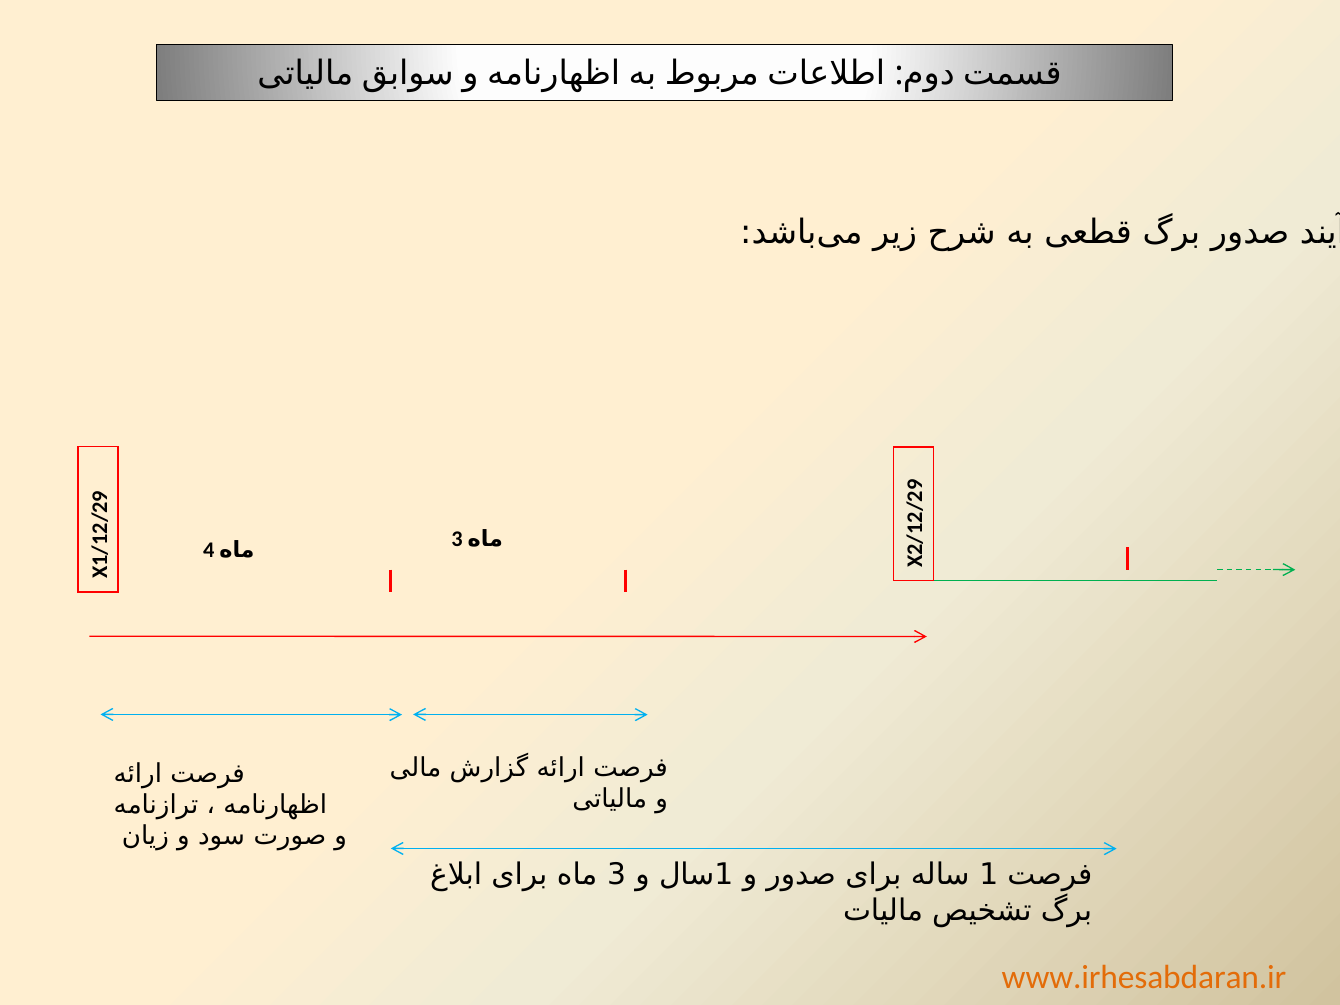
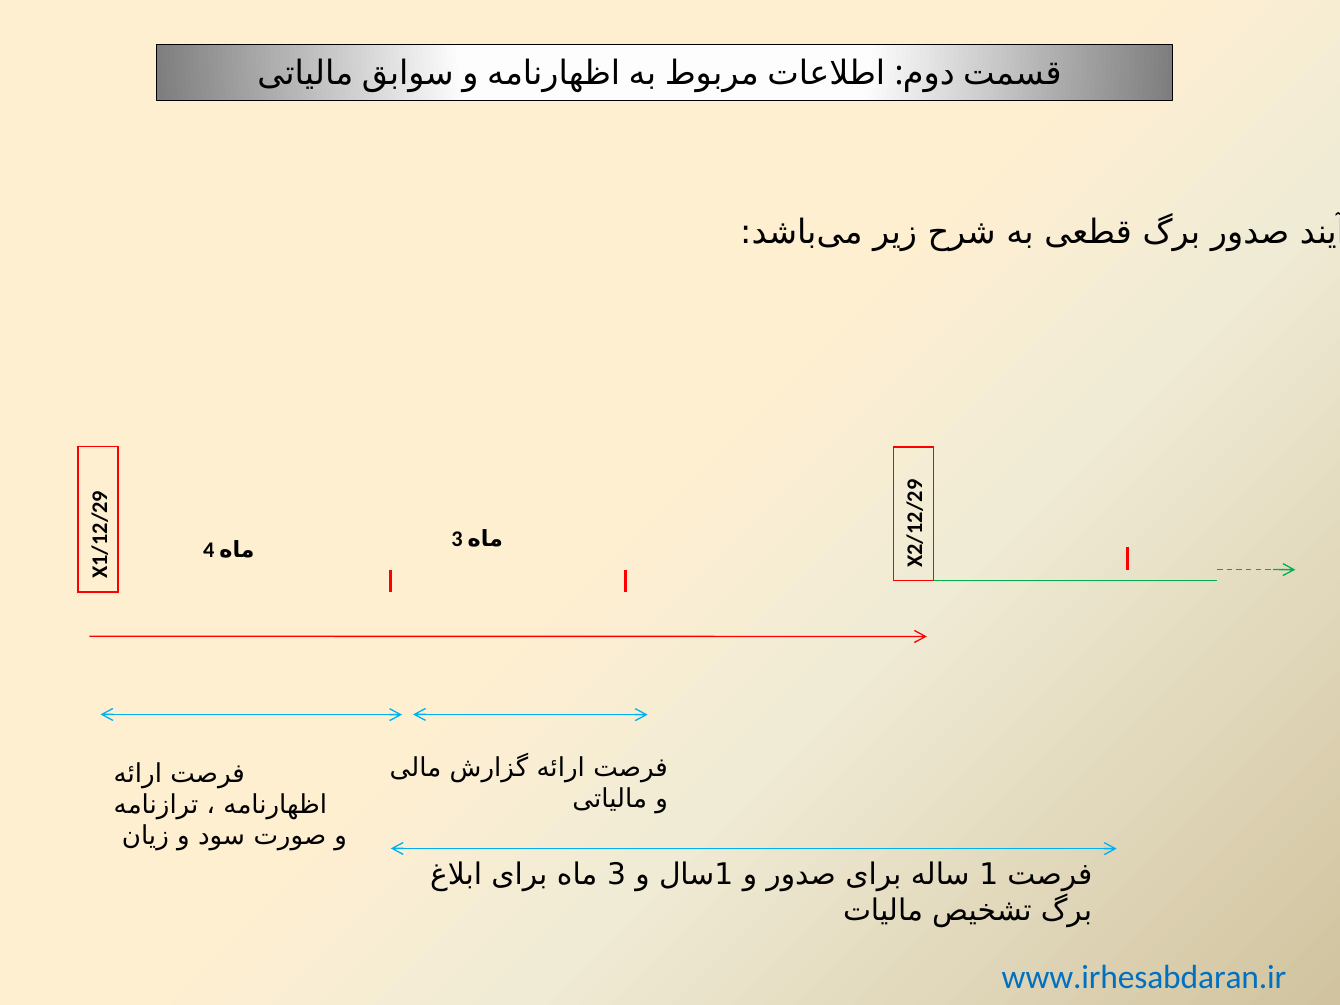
www.irhesabdaran.ir colour: orange -> blue (1144, 978)
